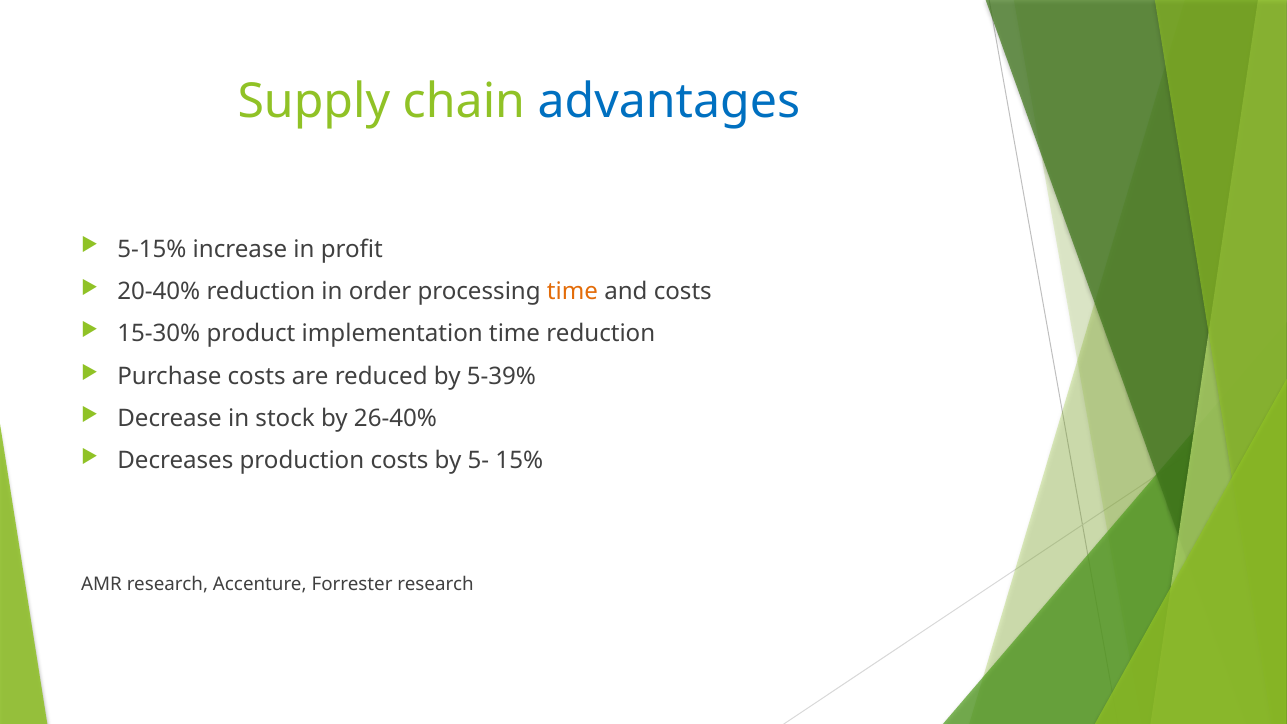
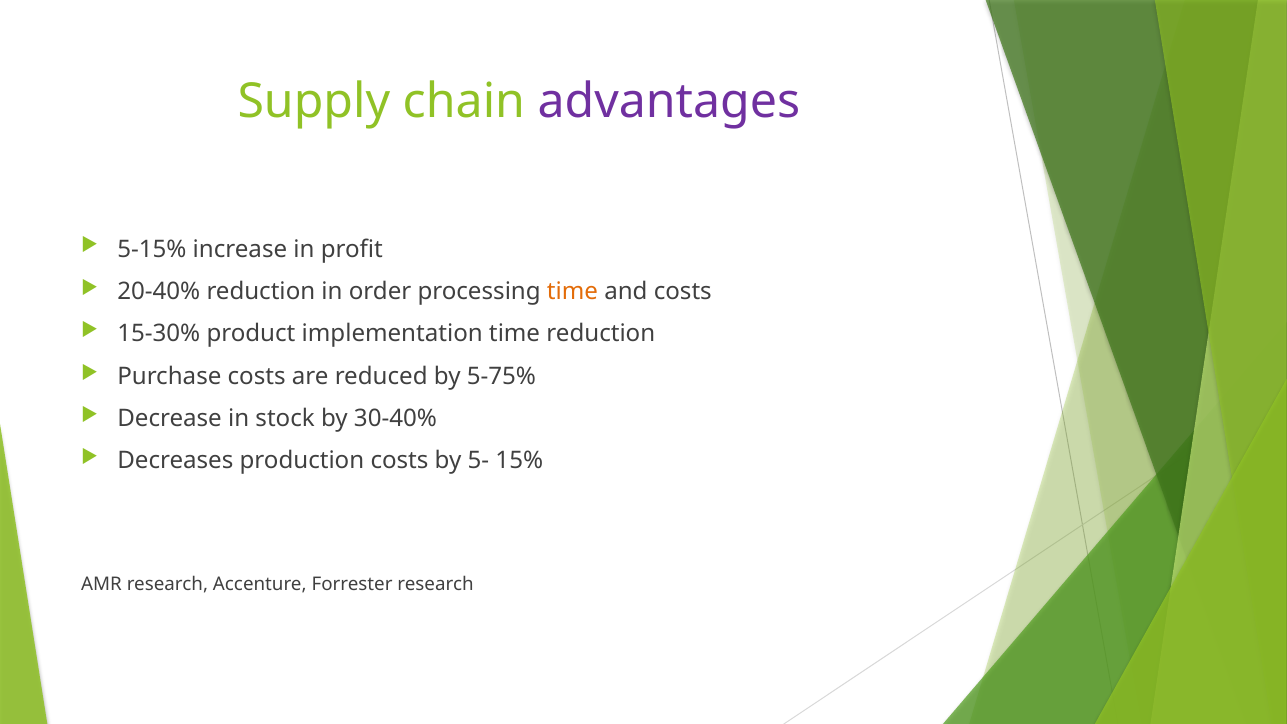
advantages colour: blue -> purple (669, 101)
5-39%: 5-39% -> 5-75% (501, 376)
26-40%: 26-40% -> 30-40% (395, 419)
